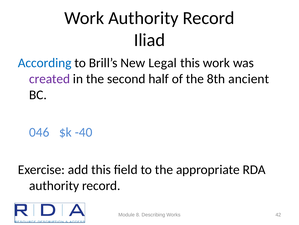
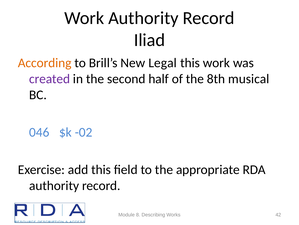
According colour: blue -> orange (45, 63)
ancient: ancient -> musical (249, 79)
-40: -40 -> -02 (84, 132)
